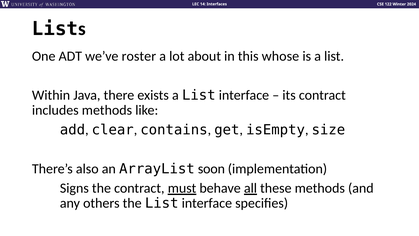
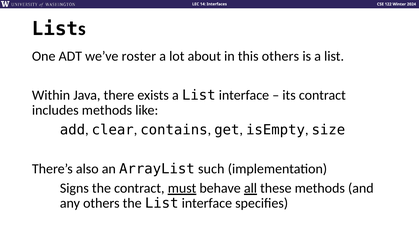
this whose: whose -> others (280, 56)
soon: soon -> such (211, 169)
